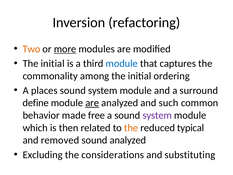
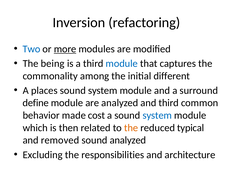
Two colour: orange -> blue (31, 49)
initial: initial -> being (53, 63)
ordering: ordering -> different (172, 76)
are underline: present -> none (92, 103)
and such: such -> third (169, 103)
free: free -> cost (97, 115)
system colour: purple -> blue (157, 115)
considerations: considerations -> responsibilities (113, 155)
substituting: substituting -> architecture (190, 155)
